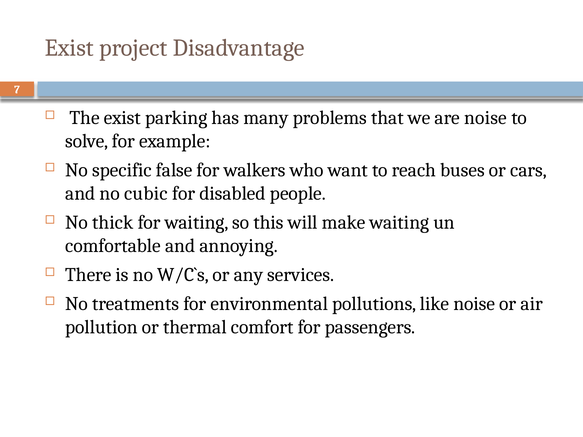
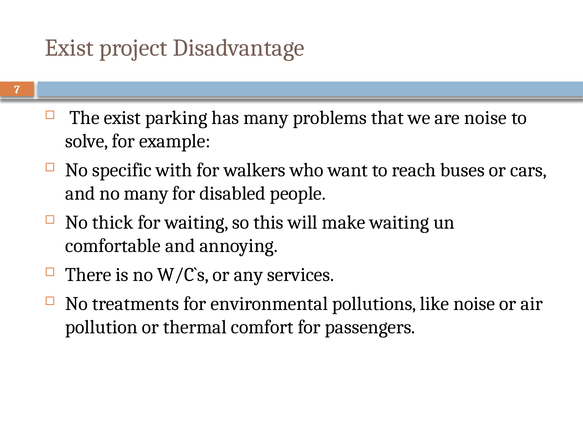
false: false -> with (174, 170)
no cubic: cubic -> many (146, 194)
